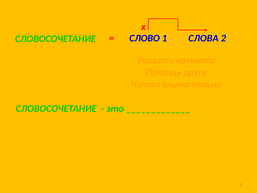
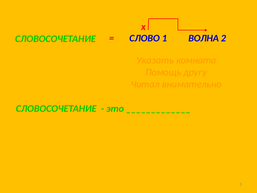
СЛОВА: СЛОВА -> ВОЛНА (204, 38)
